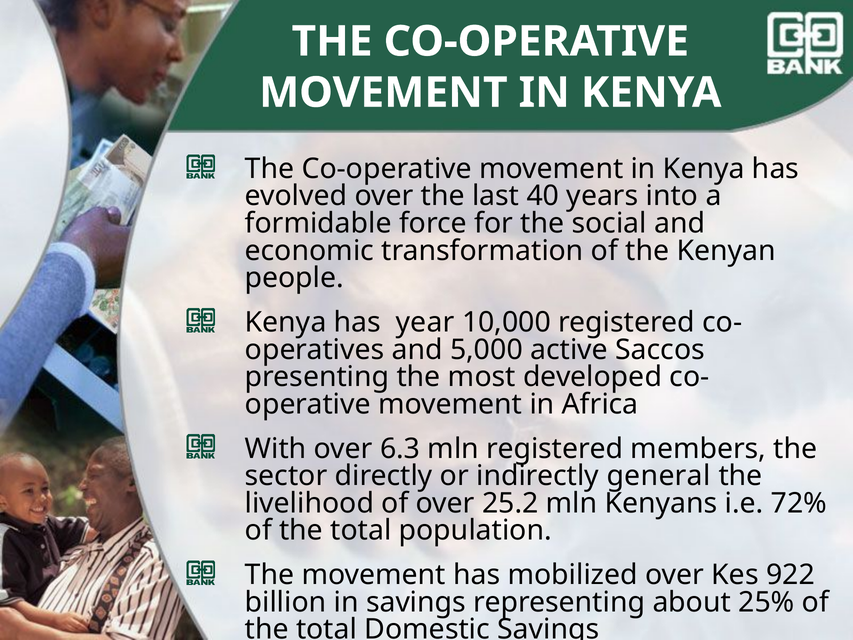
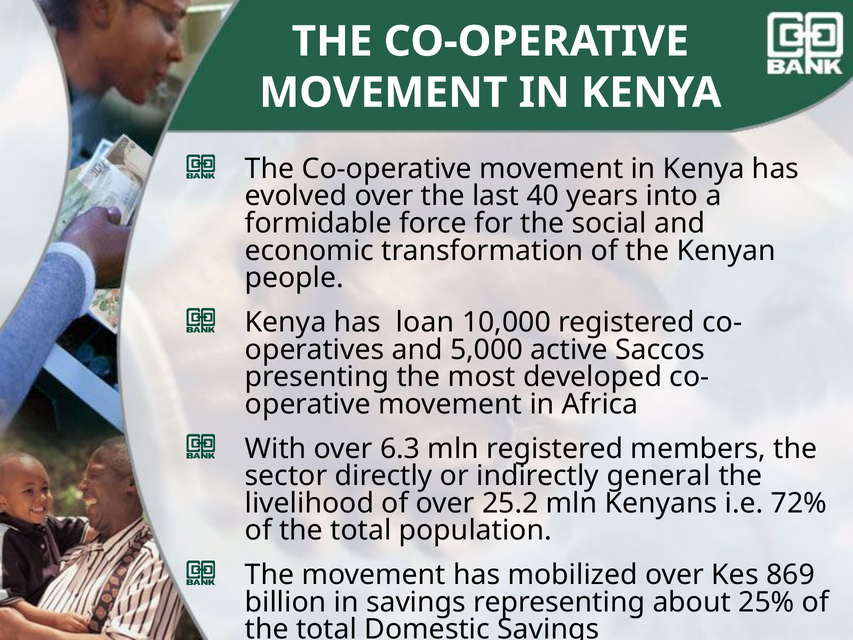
year: year -> loan (425, 322)
922: 922 -> 869 (790, 575)
